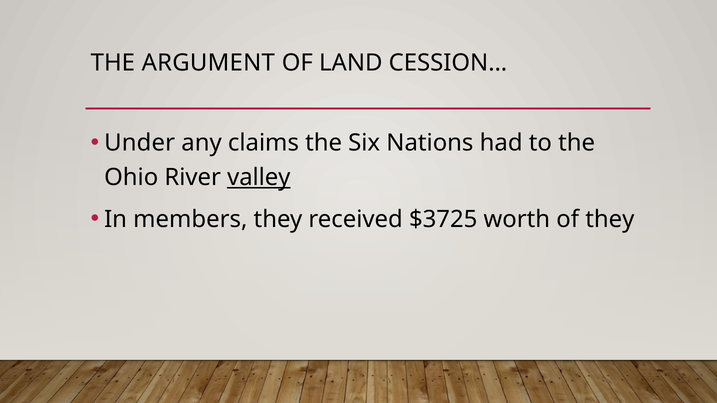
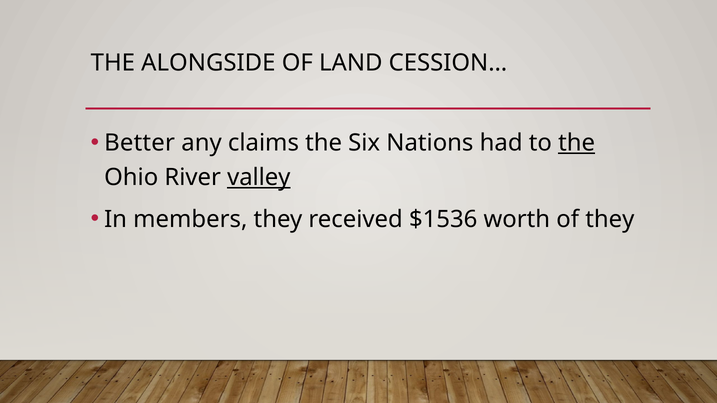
ARGUMENT: ARGUMENT -> ALONGSIDE (208, 63)
Under: Under -> Better (140, 143)
the underline: none -> present (577, 143)
$3725: $3725 -> $1536 (443, 219)
